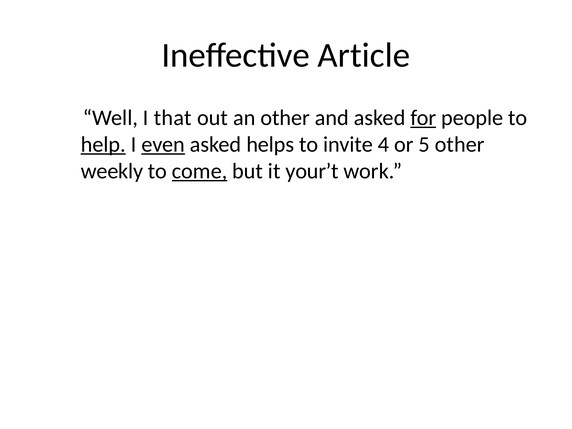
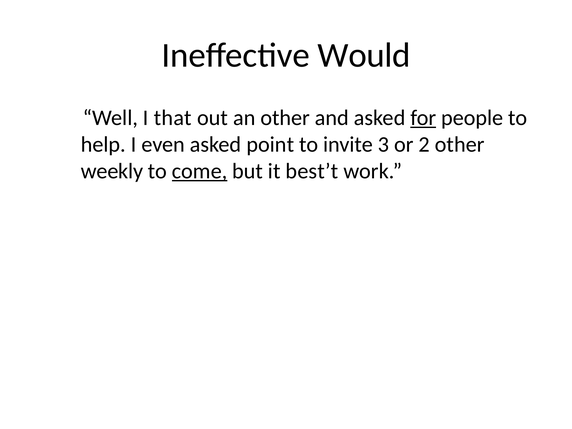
Article: Article -> Would (364, 55)
help underline: present -> none (103, 144)
even underline: present -> none (163, 144)
helps: helps -> point (270, 144)
4: 4 -> 3 (384, 144)
5: 5 -> 2 (424, 144)
your’t: your’t -> best’t (312, 171)
